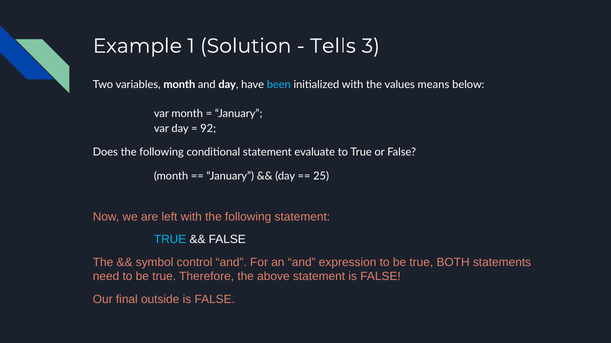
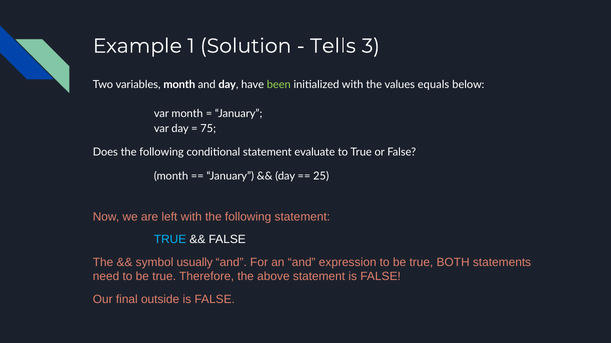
been colour: light blue -> light green (279, 85)
means: means -> equals (433, 85)
92: 92 -> 75 (208, 129)
control: control -> usually (195, 263)
